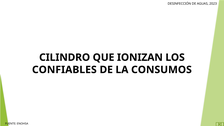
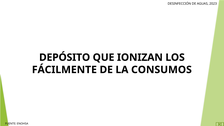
CILINDRO: CILINDRO -> DEPÓSITO (65, 57)
CONFIABLES: CONFIABLES -> FÁCILMENTE (64, 70)
